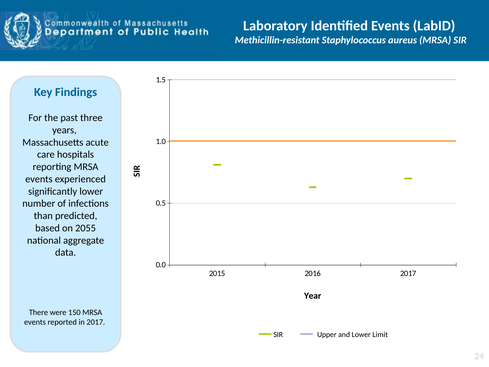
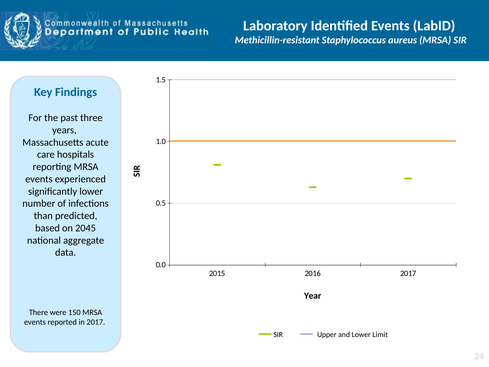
2055: 2055 -> 2045 (86, 228)
